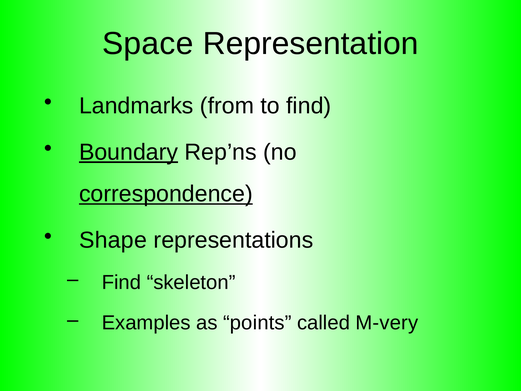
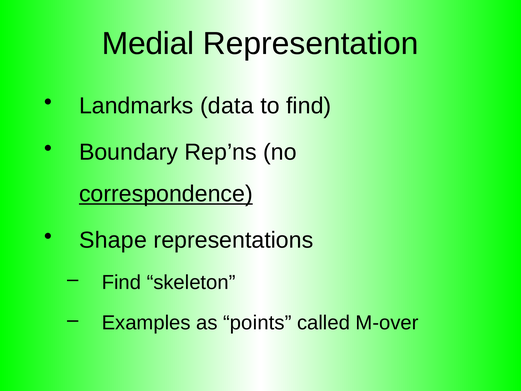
Space: Space -> Medial (148, 43)
from: from -> data (227, 106)
Boundary underline: present -> none (129, 152)
M-very: M-very -> M-over (387, 323)
